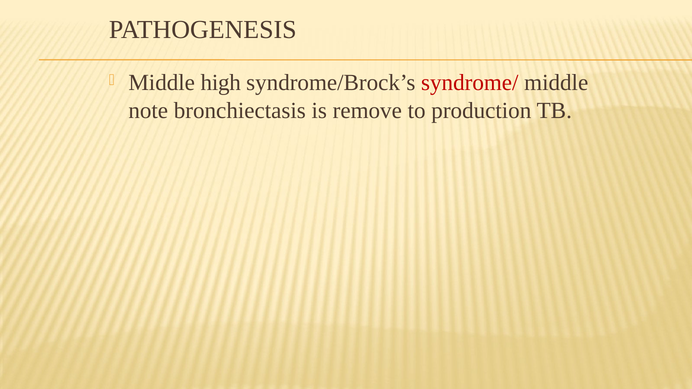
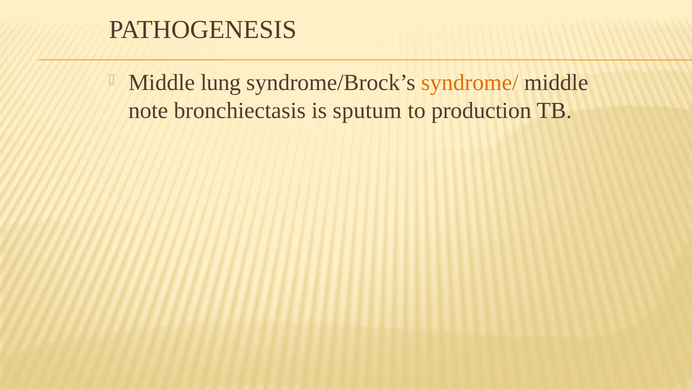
high: high -> lung (221, 83)
syndrome/ colour: red -> orange (470, 83)
remove: remove -> sputum (367, 111)
